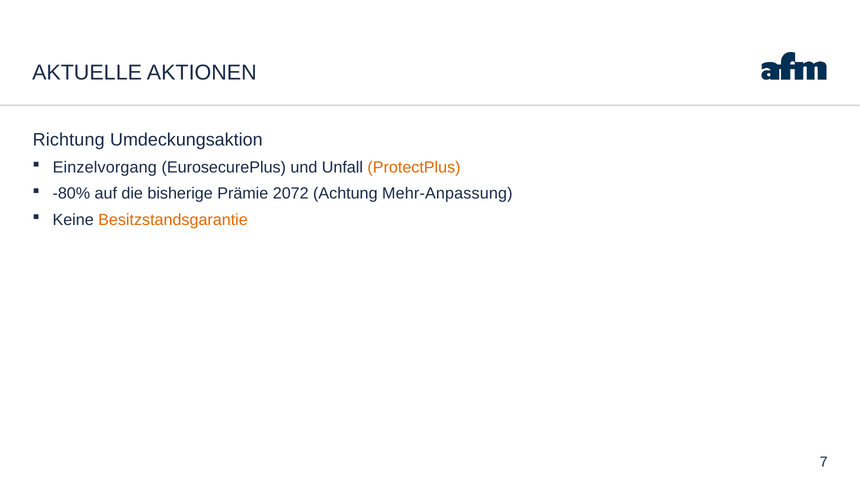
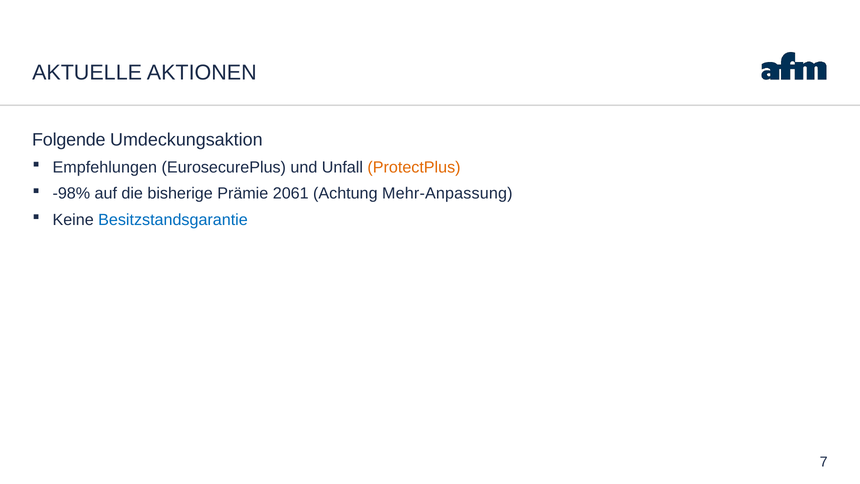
Richtung: Richtung -> Folgende (69, 140)
Einzelvorgang: Einzelvorgang -> Empfehlungen (105, 167)
-80%: -80% -> -98% (71, 194)
2072: 2072 -> 2061 (291, 194)
Besitzstandsgarantie colour: orange -> blue (173, 220)
